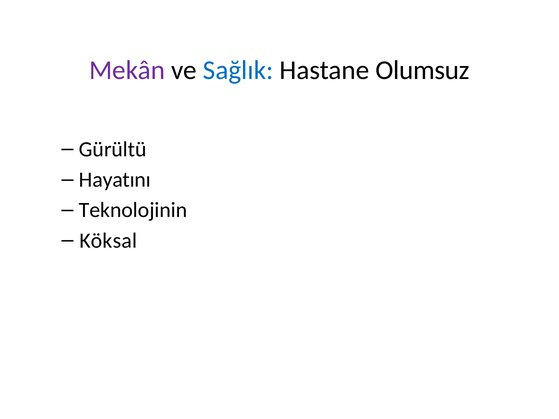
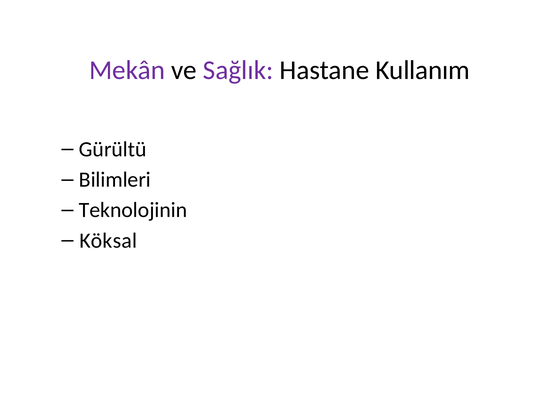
Sağlık colour: blue -> purple (238, 70)
Olumsuz: Olumsuz -> Kullanım (423, 70)
Hayatını: Hayatını -> Bilimleri (115, 180)
